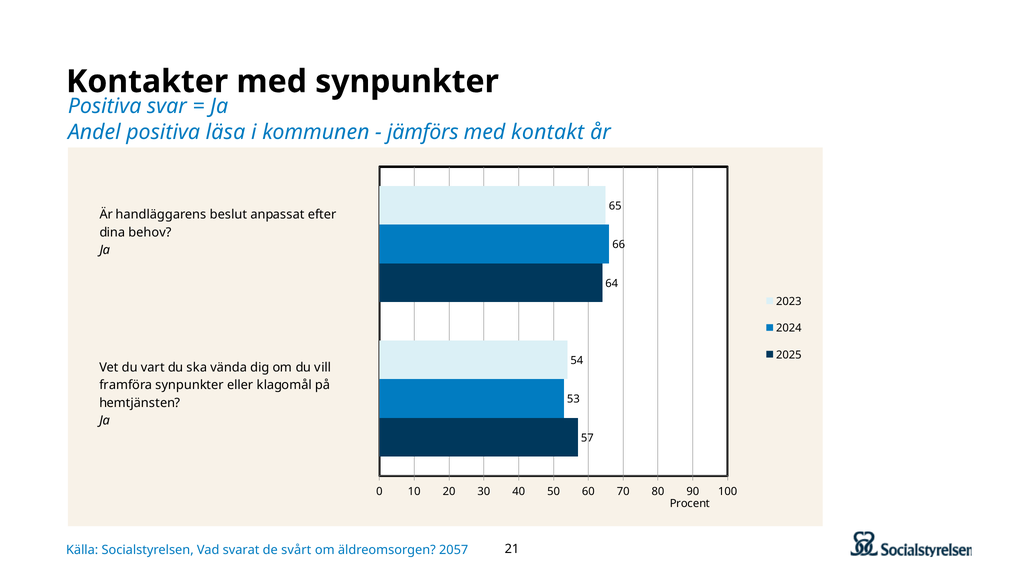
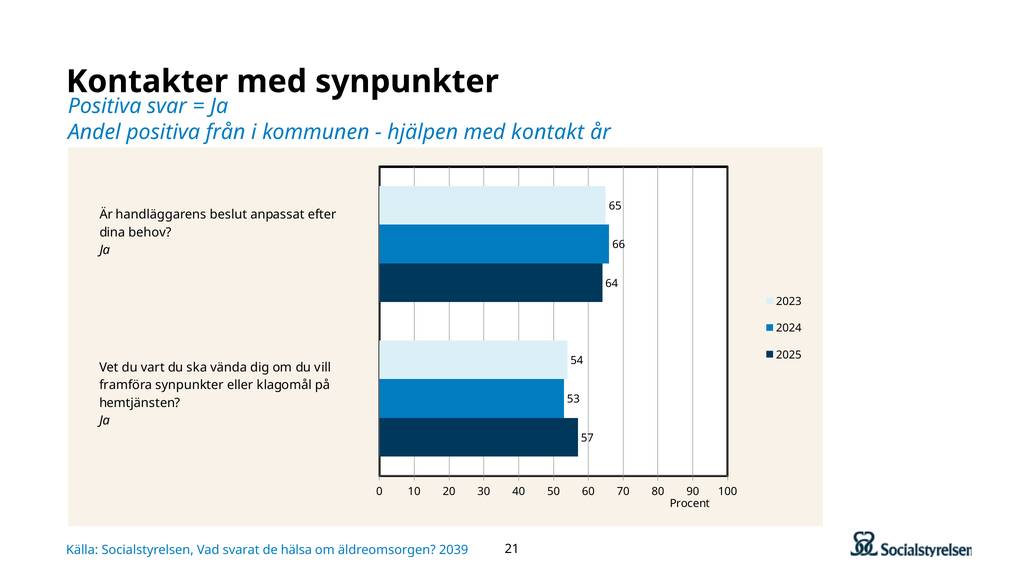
läsa: läsa -> från (226, 132)
jämförs: jämförs -> hjälpen (423, 132)
svårt: svårt -> hälsa (296, 550)
2057: 2057 -> 2039 (454, 550)
